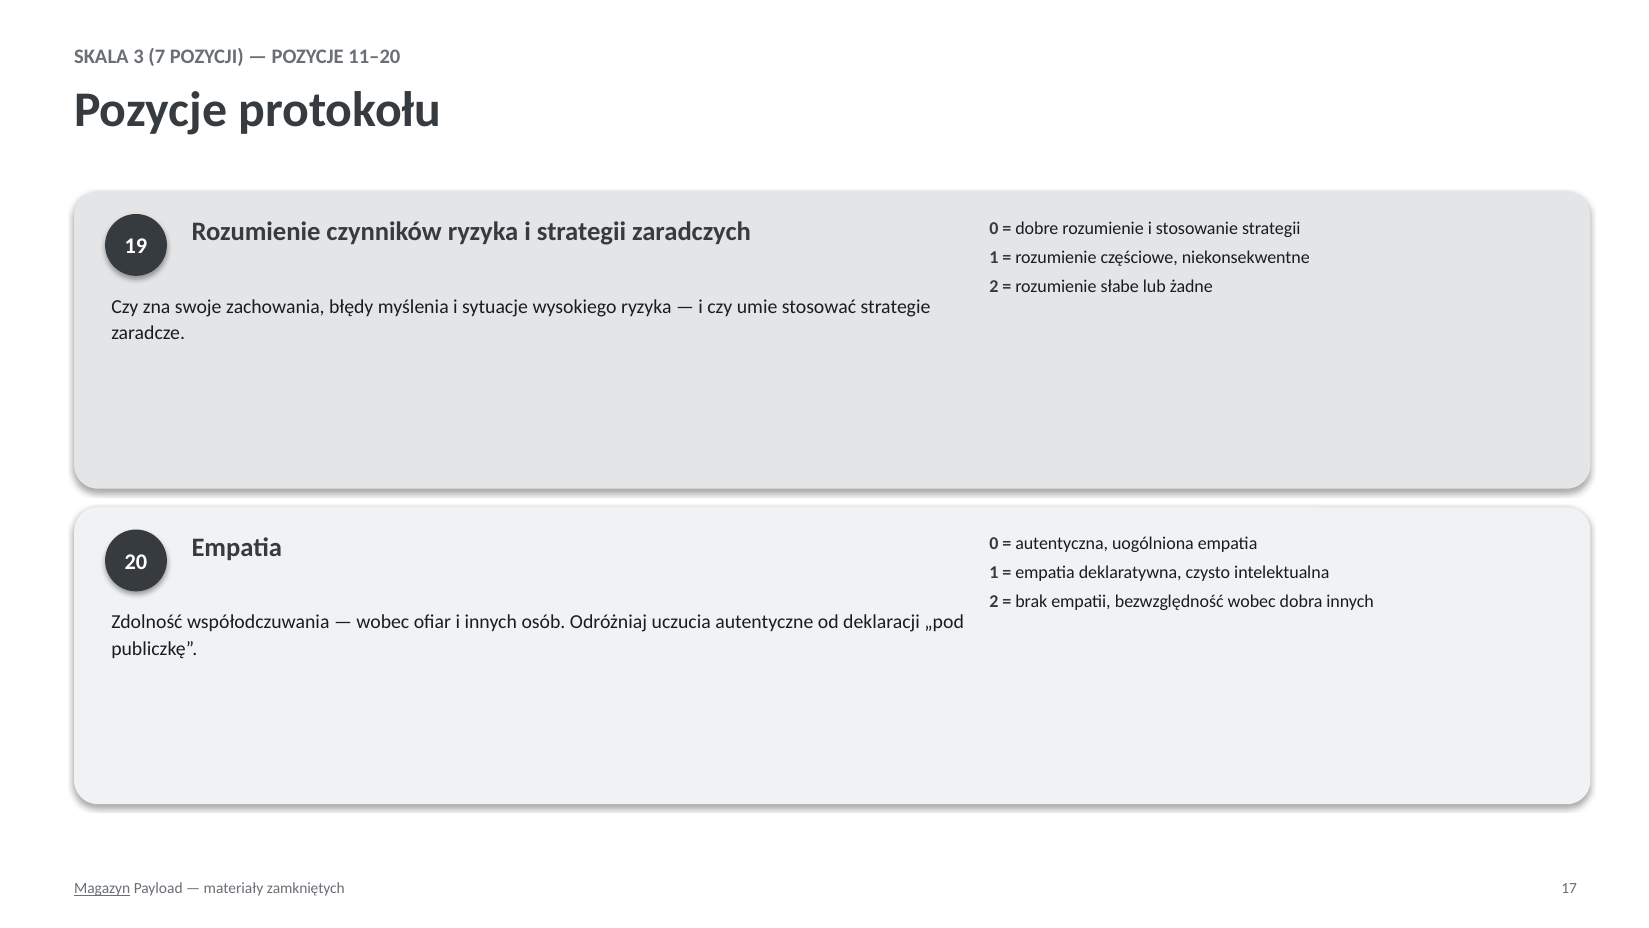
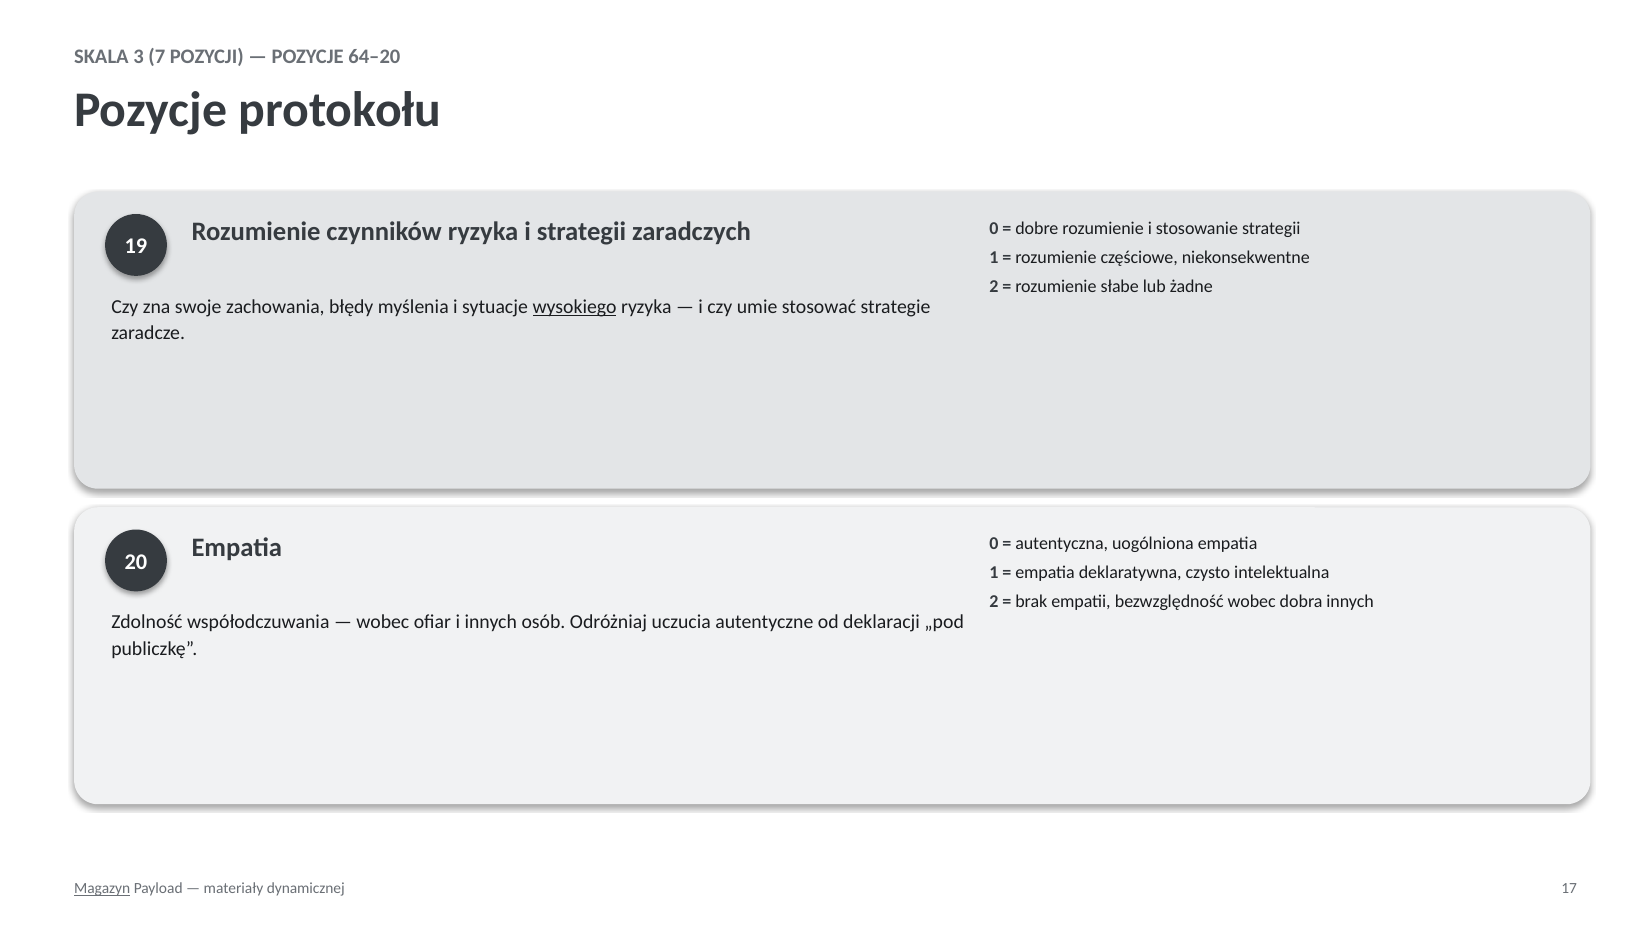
11–20: 11–20 -> 64–20 (374, 56)
wysokiego underline: none -> present (575, 307)
zamkniętych: zamkniętych -> dynamicznej (306, 888)
